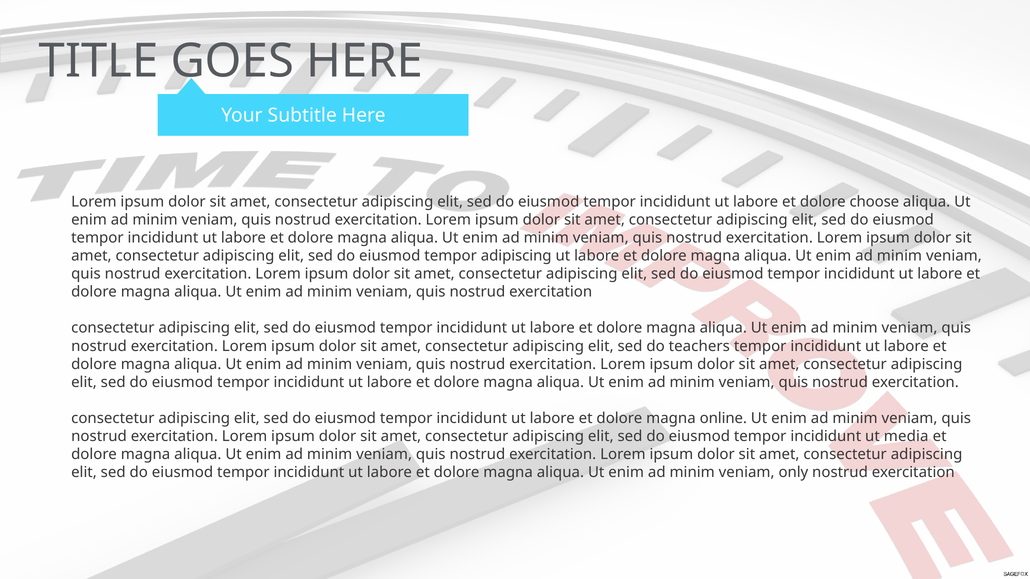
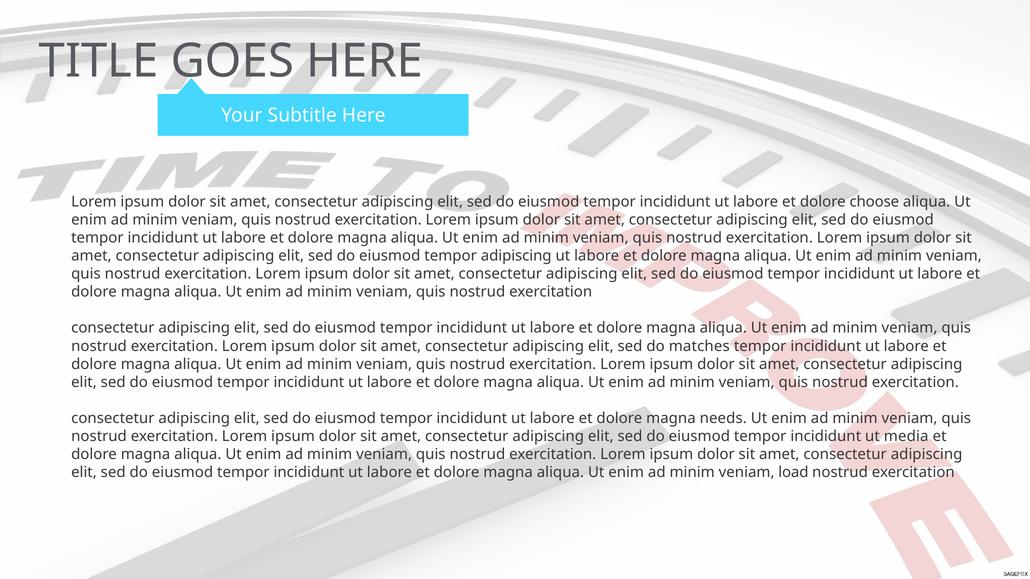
teachers: teachers -> matches (699, 346)
online: online -> needs (723, 418)
only: only -> load (793, 473)
